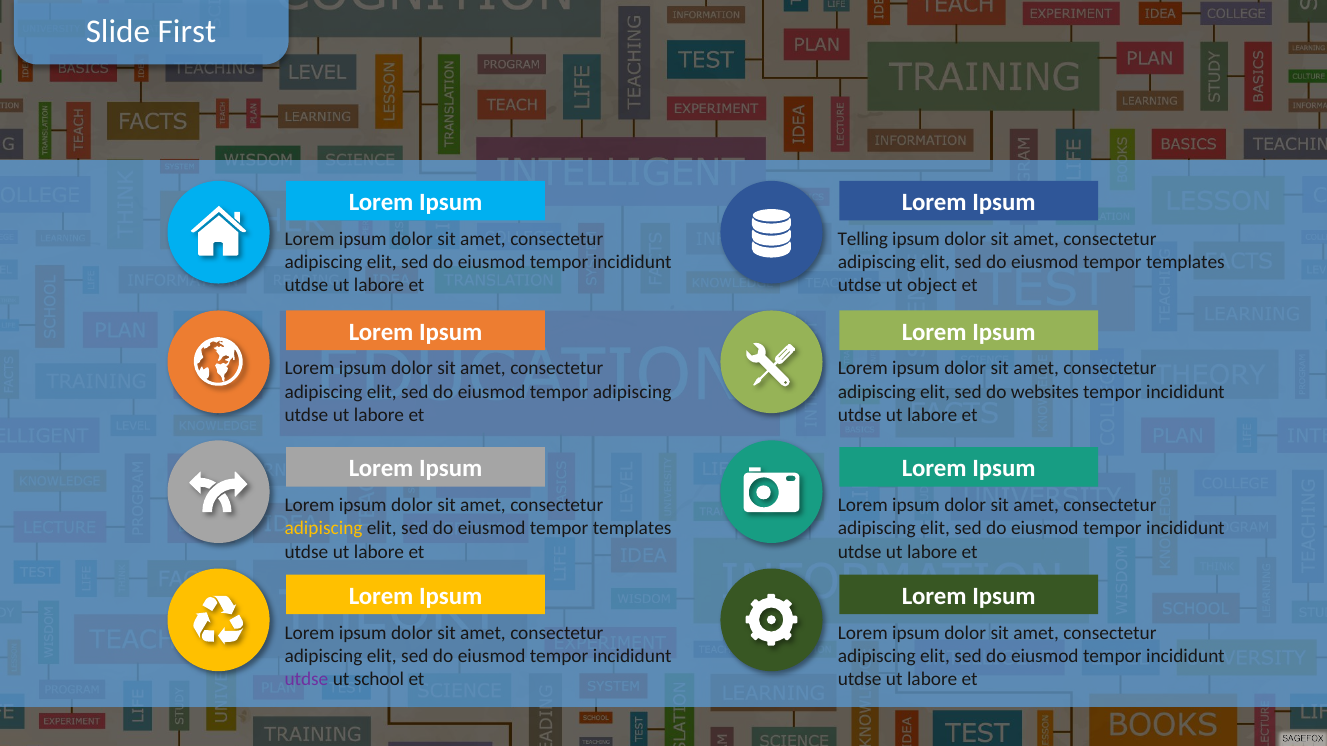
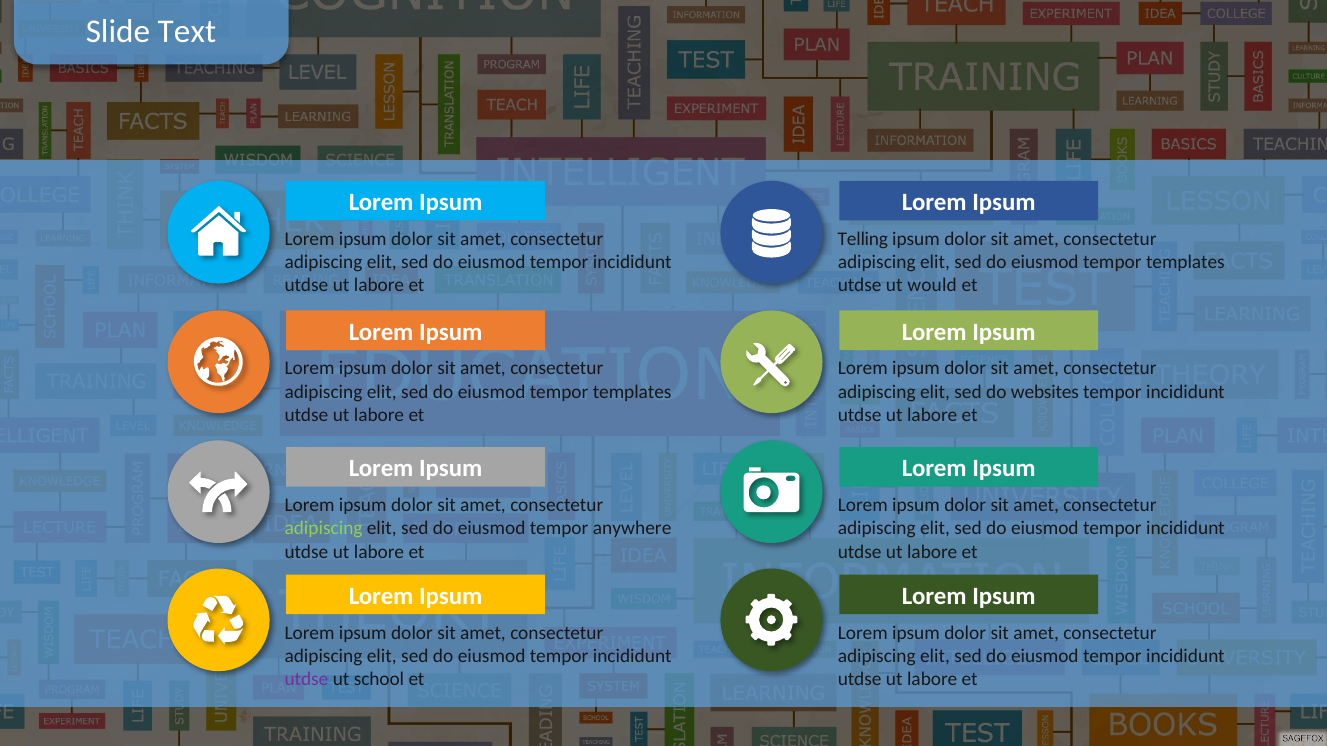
First: First -> Text (187, 31)
object: object -> would (932, 286)
adipiscing: adipiscing -> templates (632, 392)
adipiscing colour: yellow -> light green (324, 529)
templates: templates -> anywhere (632, 529)
